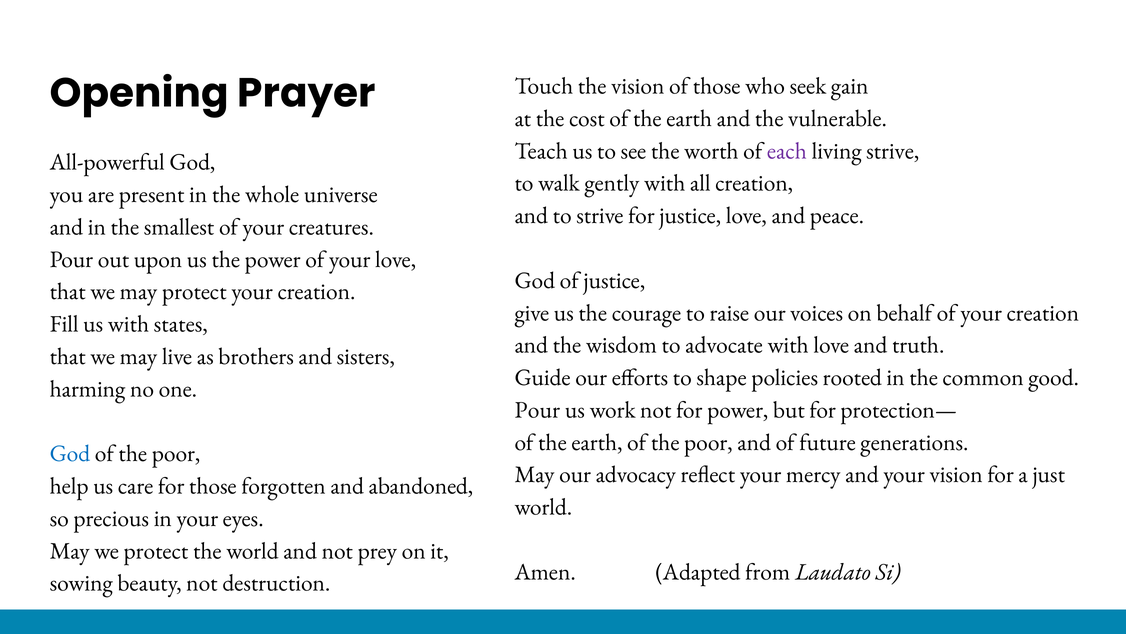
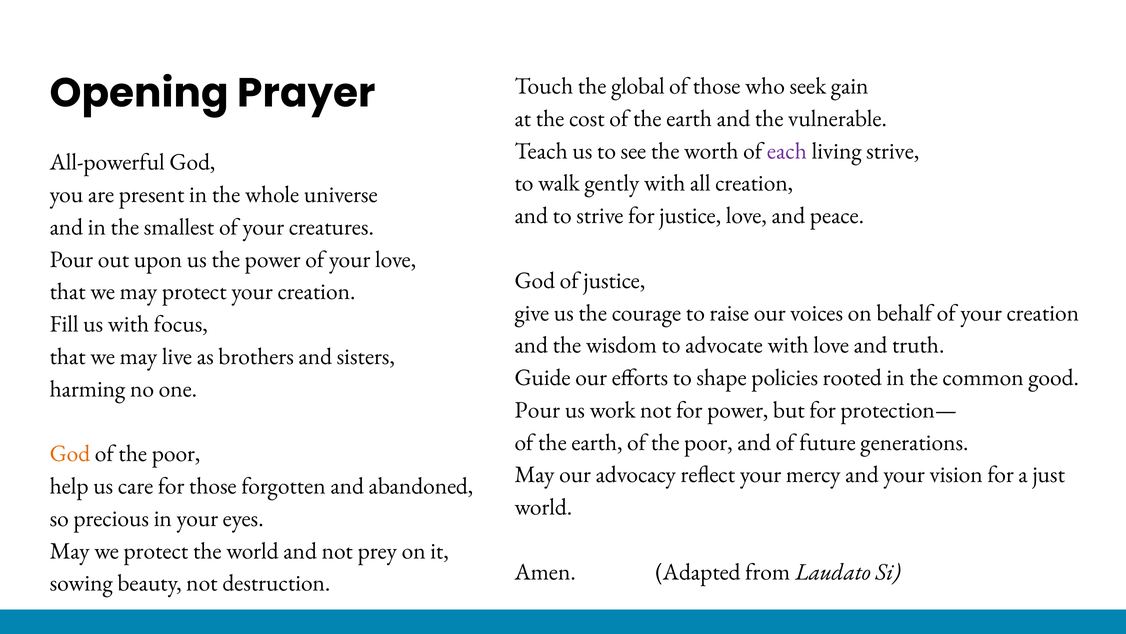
the vision: vision -> global (638, 86)
states: states -> focus (181, 324)
God colour: blue -> orange (70, 453)
